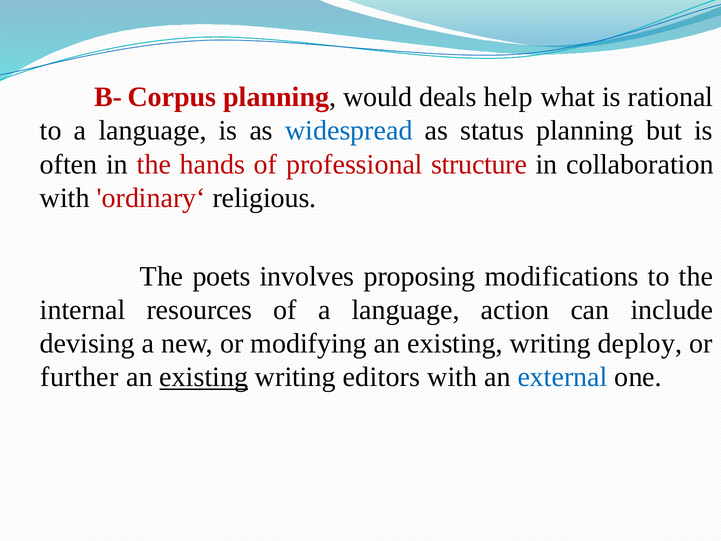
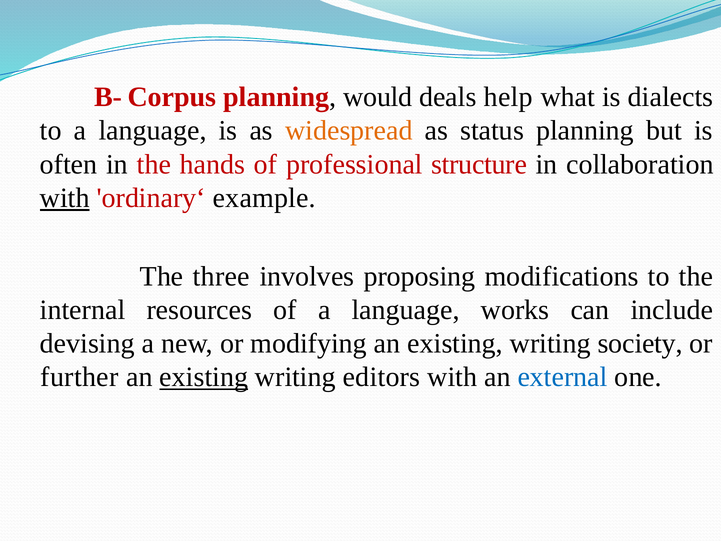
rational: rational -> dialects (671, 97)
widespread colour: blue -> orange (349, 131)
with underline: none -> present (65, 198)
religious: religious -> example (264, 198)
poets: poets -> three (221, 276)
action: action -> works (515, 310)
deploy: deploy -> society (640, 343)
